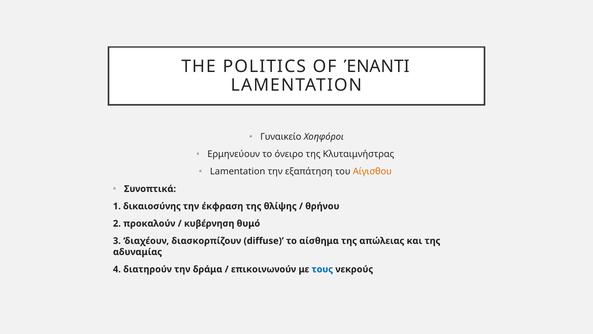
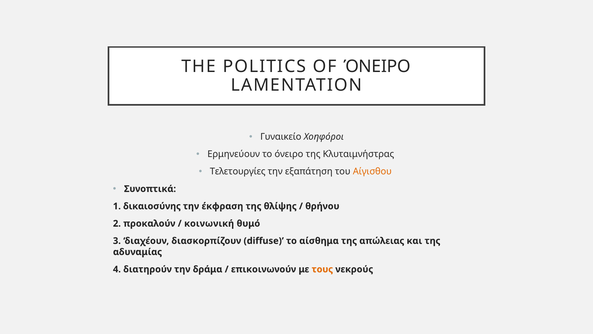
OF ΈΝΑΝΤΙ: ΈΝΑΝΤΙ -> ΌΝΕΙΡΟ (377, 66)
Lamentation: Lamentation -> Τελετουργίες (238, 171)
κυβέρνηση: κυβέρνηση -> κοινωνική (209, 223)
τους colour: blue -> orange (322, 269)
